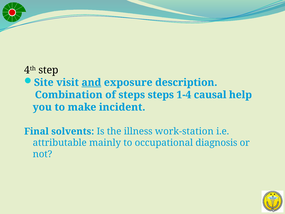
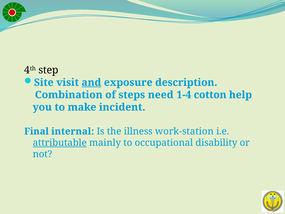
steps steps: steps -> need (161, 95)
causal: causal -> cotton (210, 95)
solvents: solvents -> internal (73, 131)
attributable underline: none -> present (60, 143)
diagnosis: diagnosis -> disability (216, 143)
